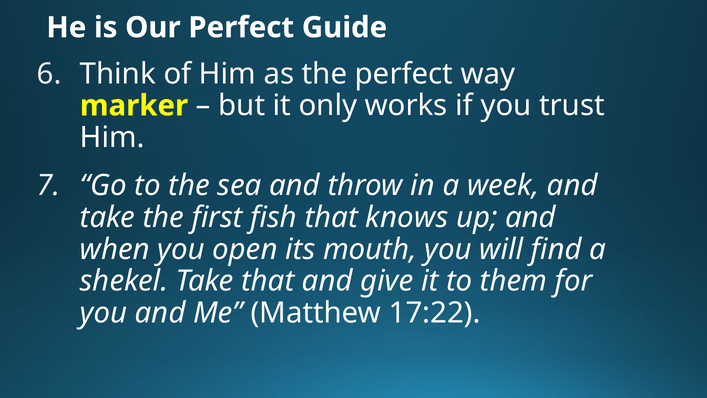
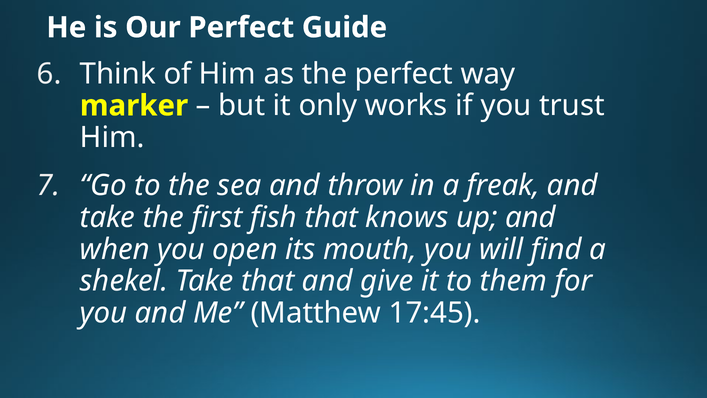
week: week -> freak (503, 185)
17:22: 17:22 -> 17:45 (435, 313)
